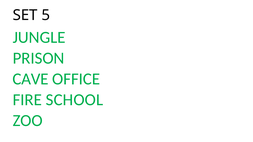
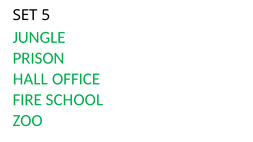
CAVE: CAVE -> HALL (30, 79)
